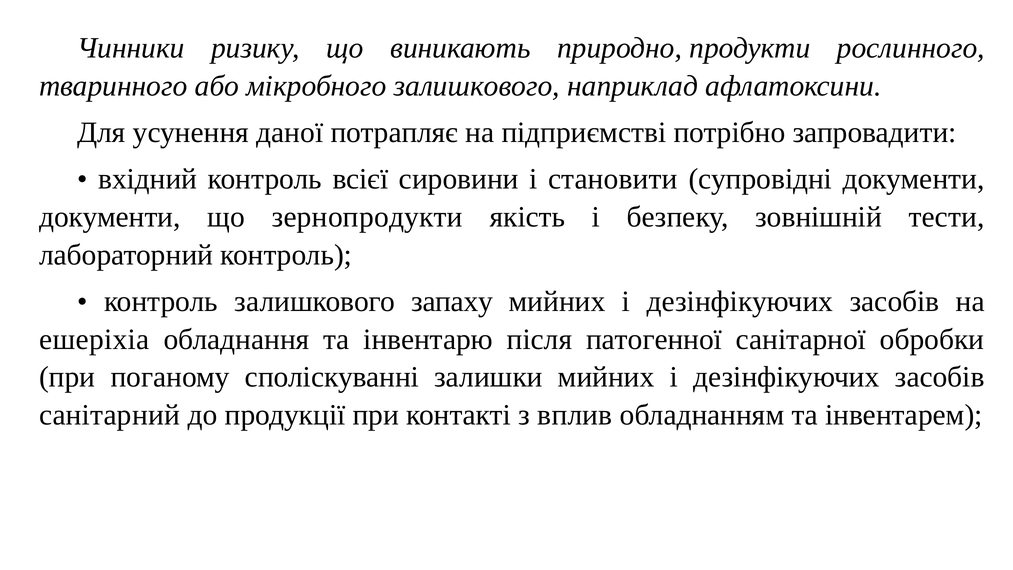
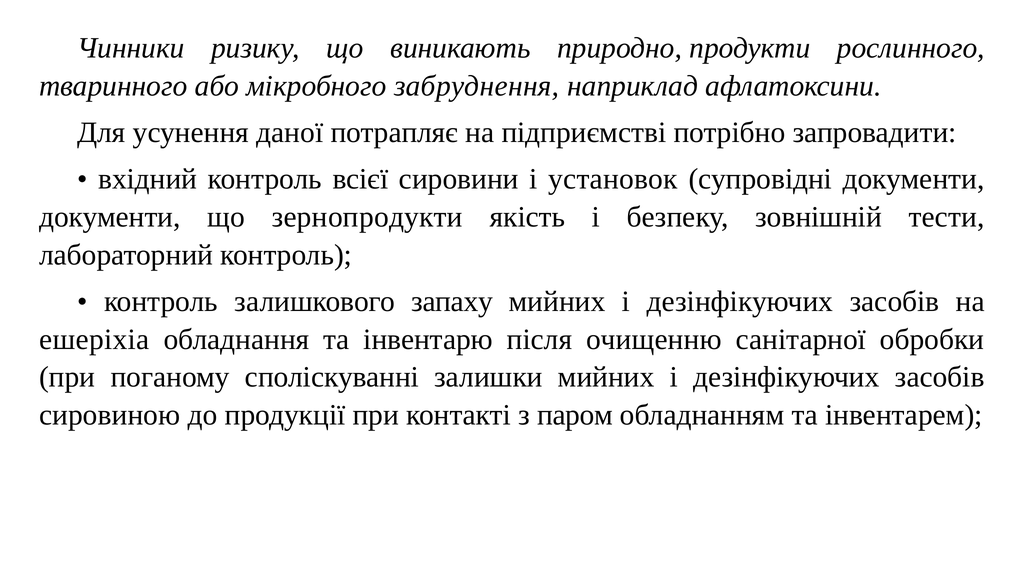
мікробного залишкового: залишкового -> забруднення (477, 86)
становити: становити -> установок (613, 179)
патогенної: патогенної -> очищенню (654, 339)
санітарний: санітарний -> сировиною (110, 415)
вплив: вплив -> паром (575, 415)
